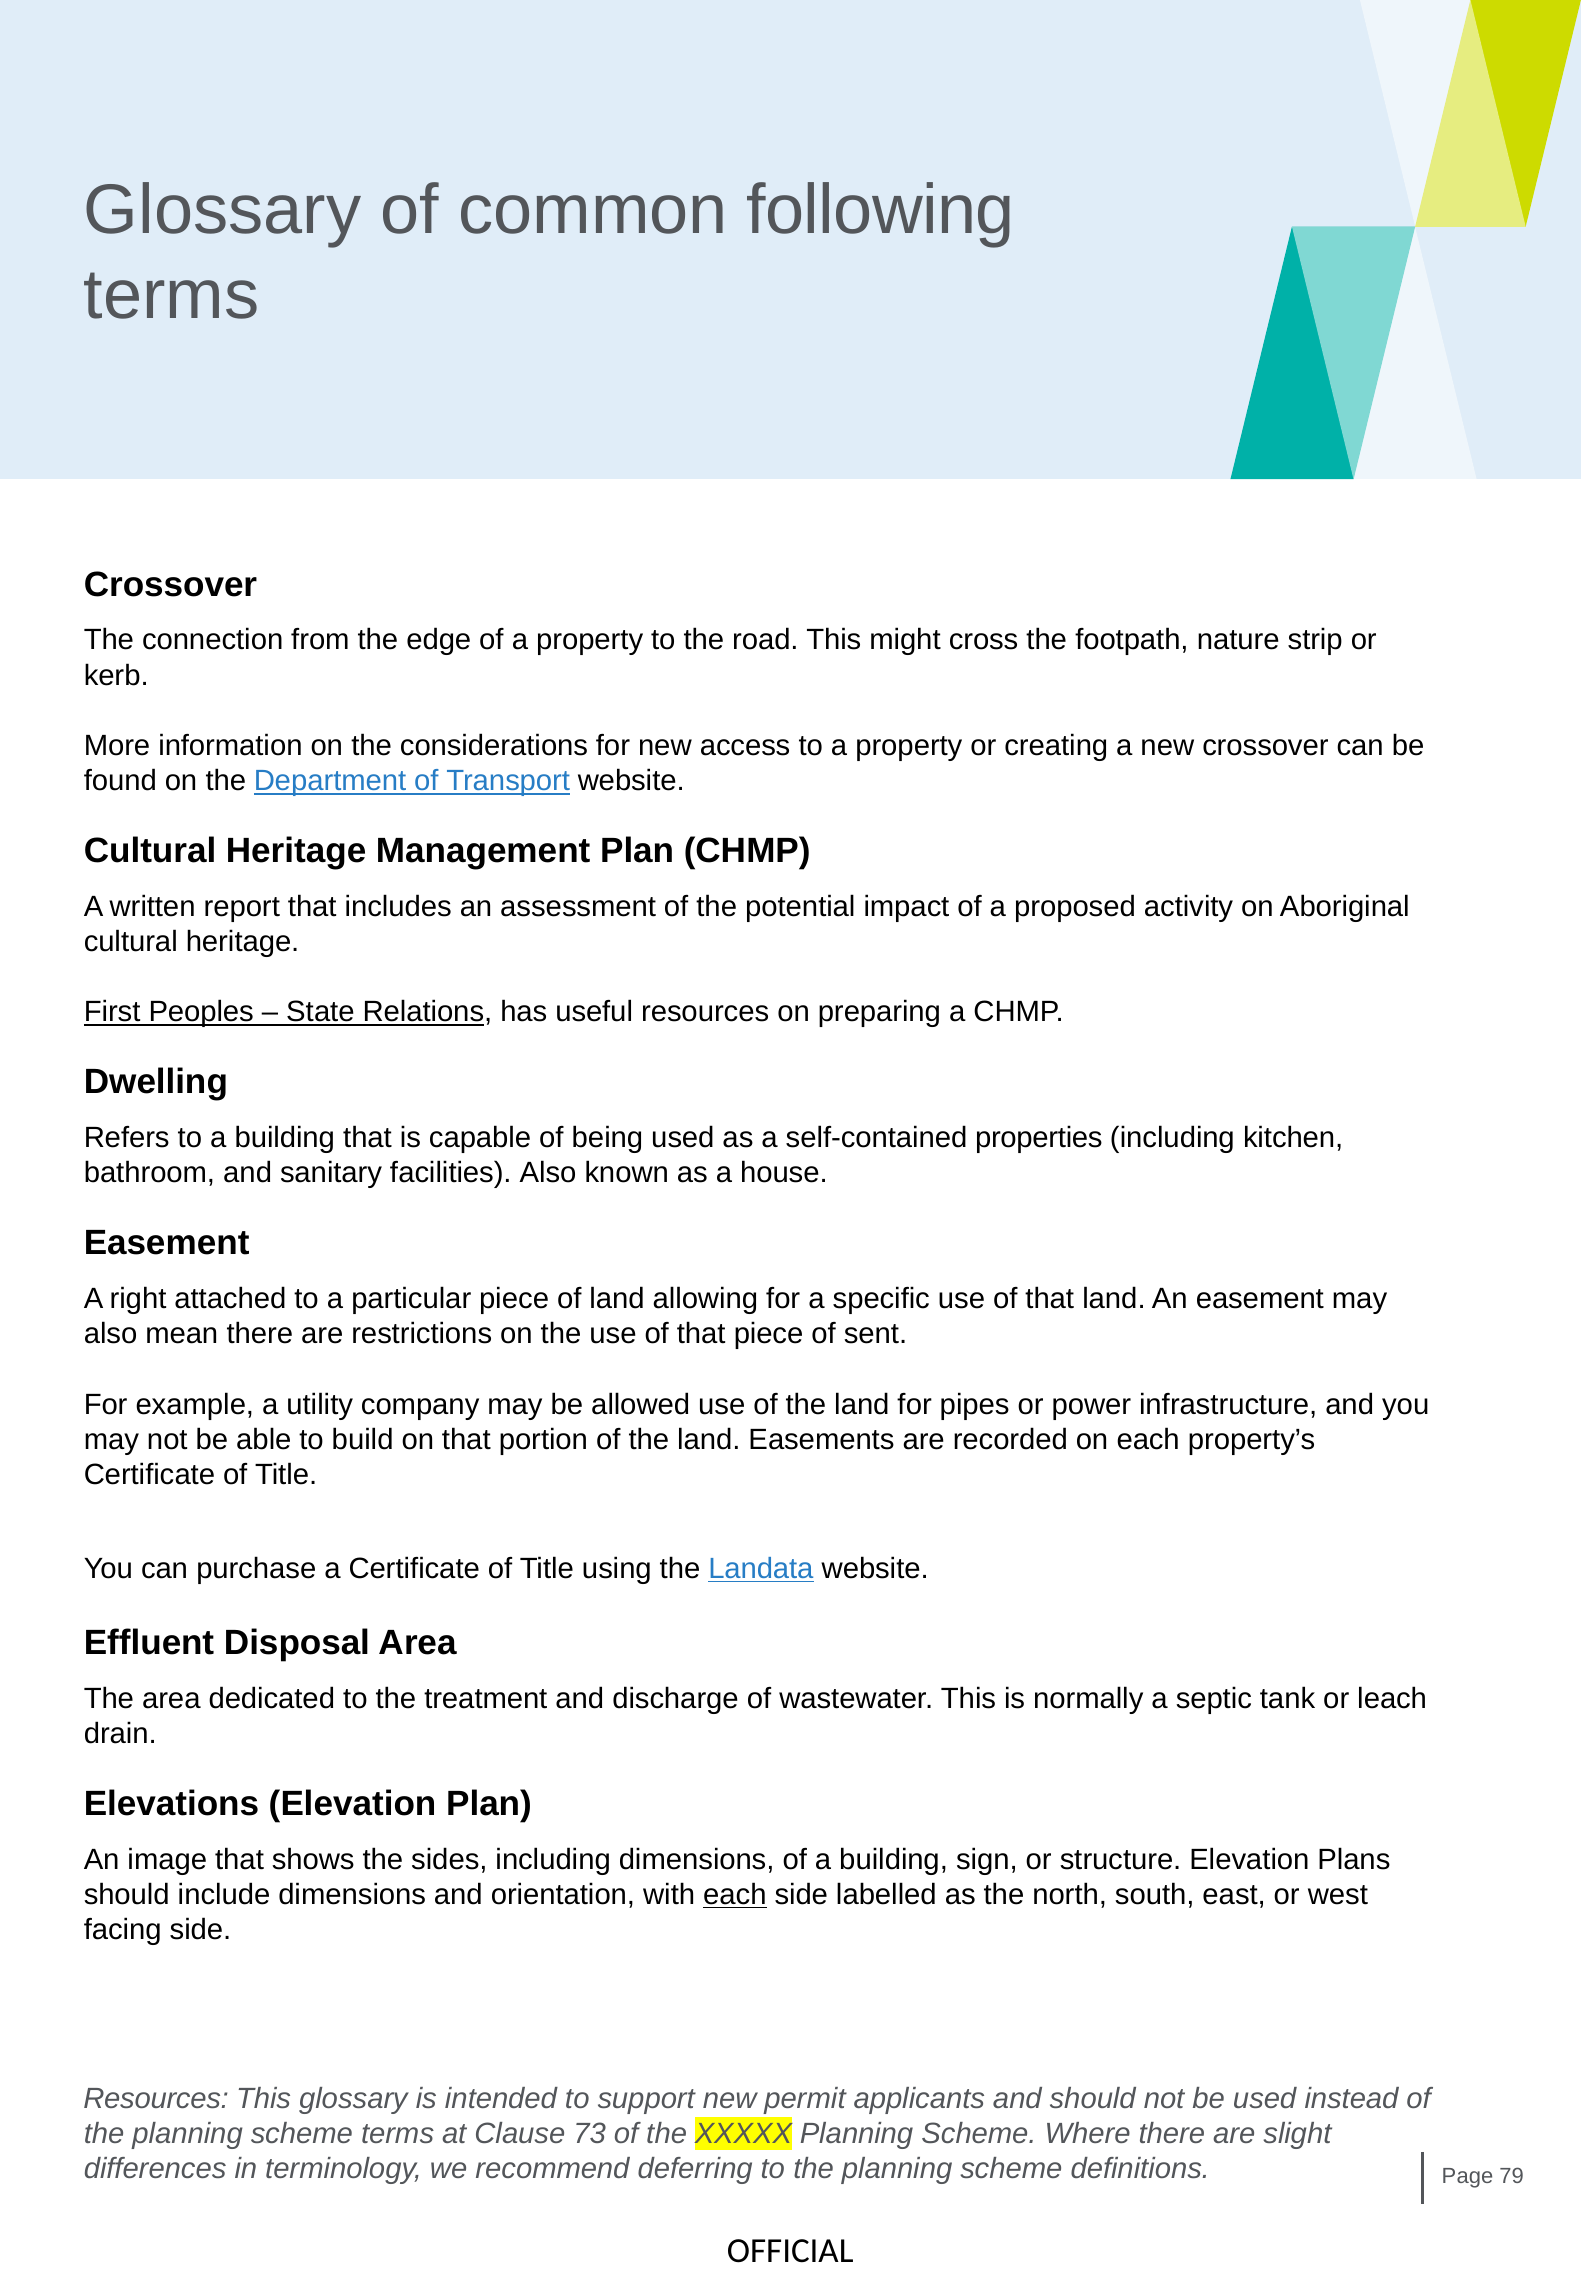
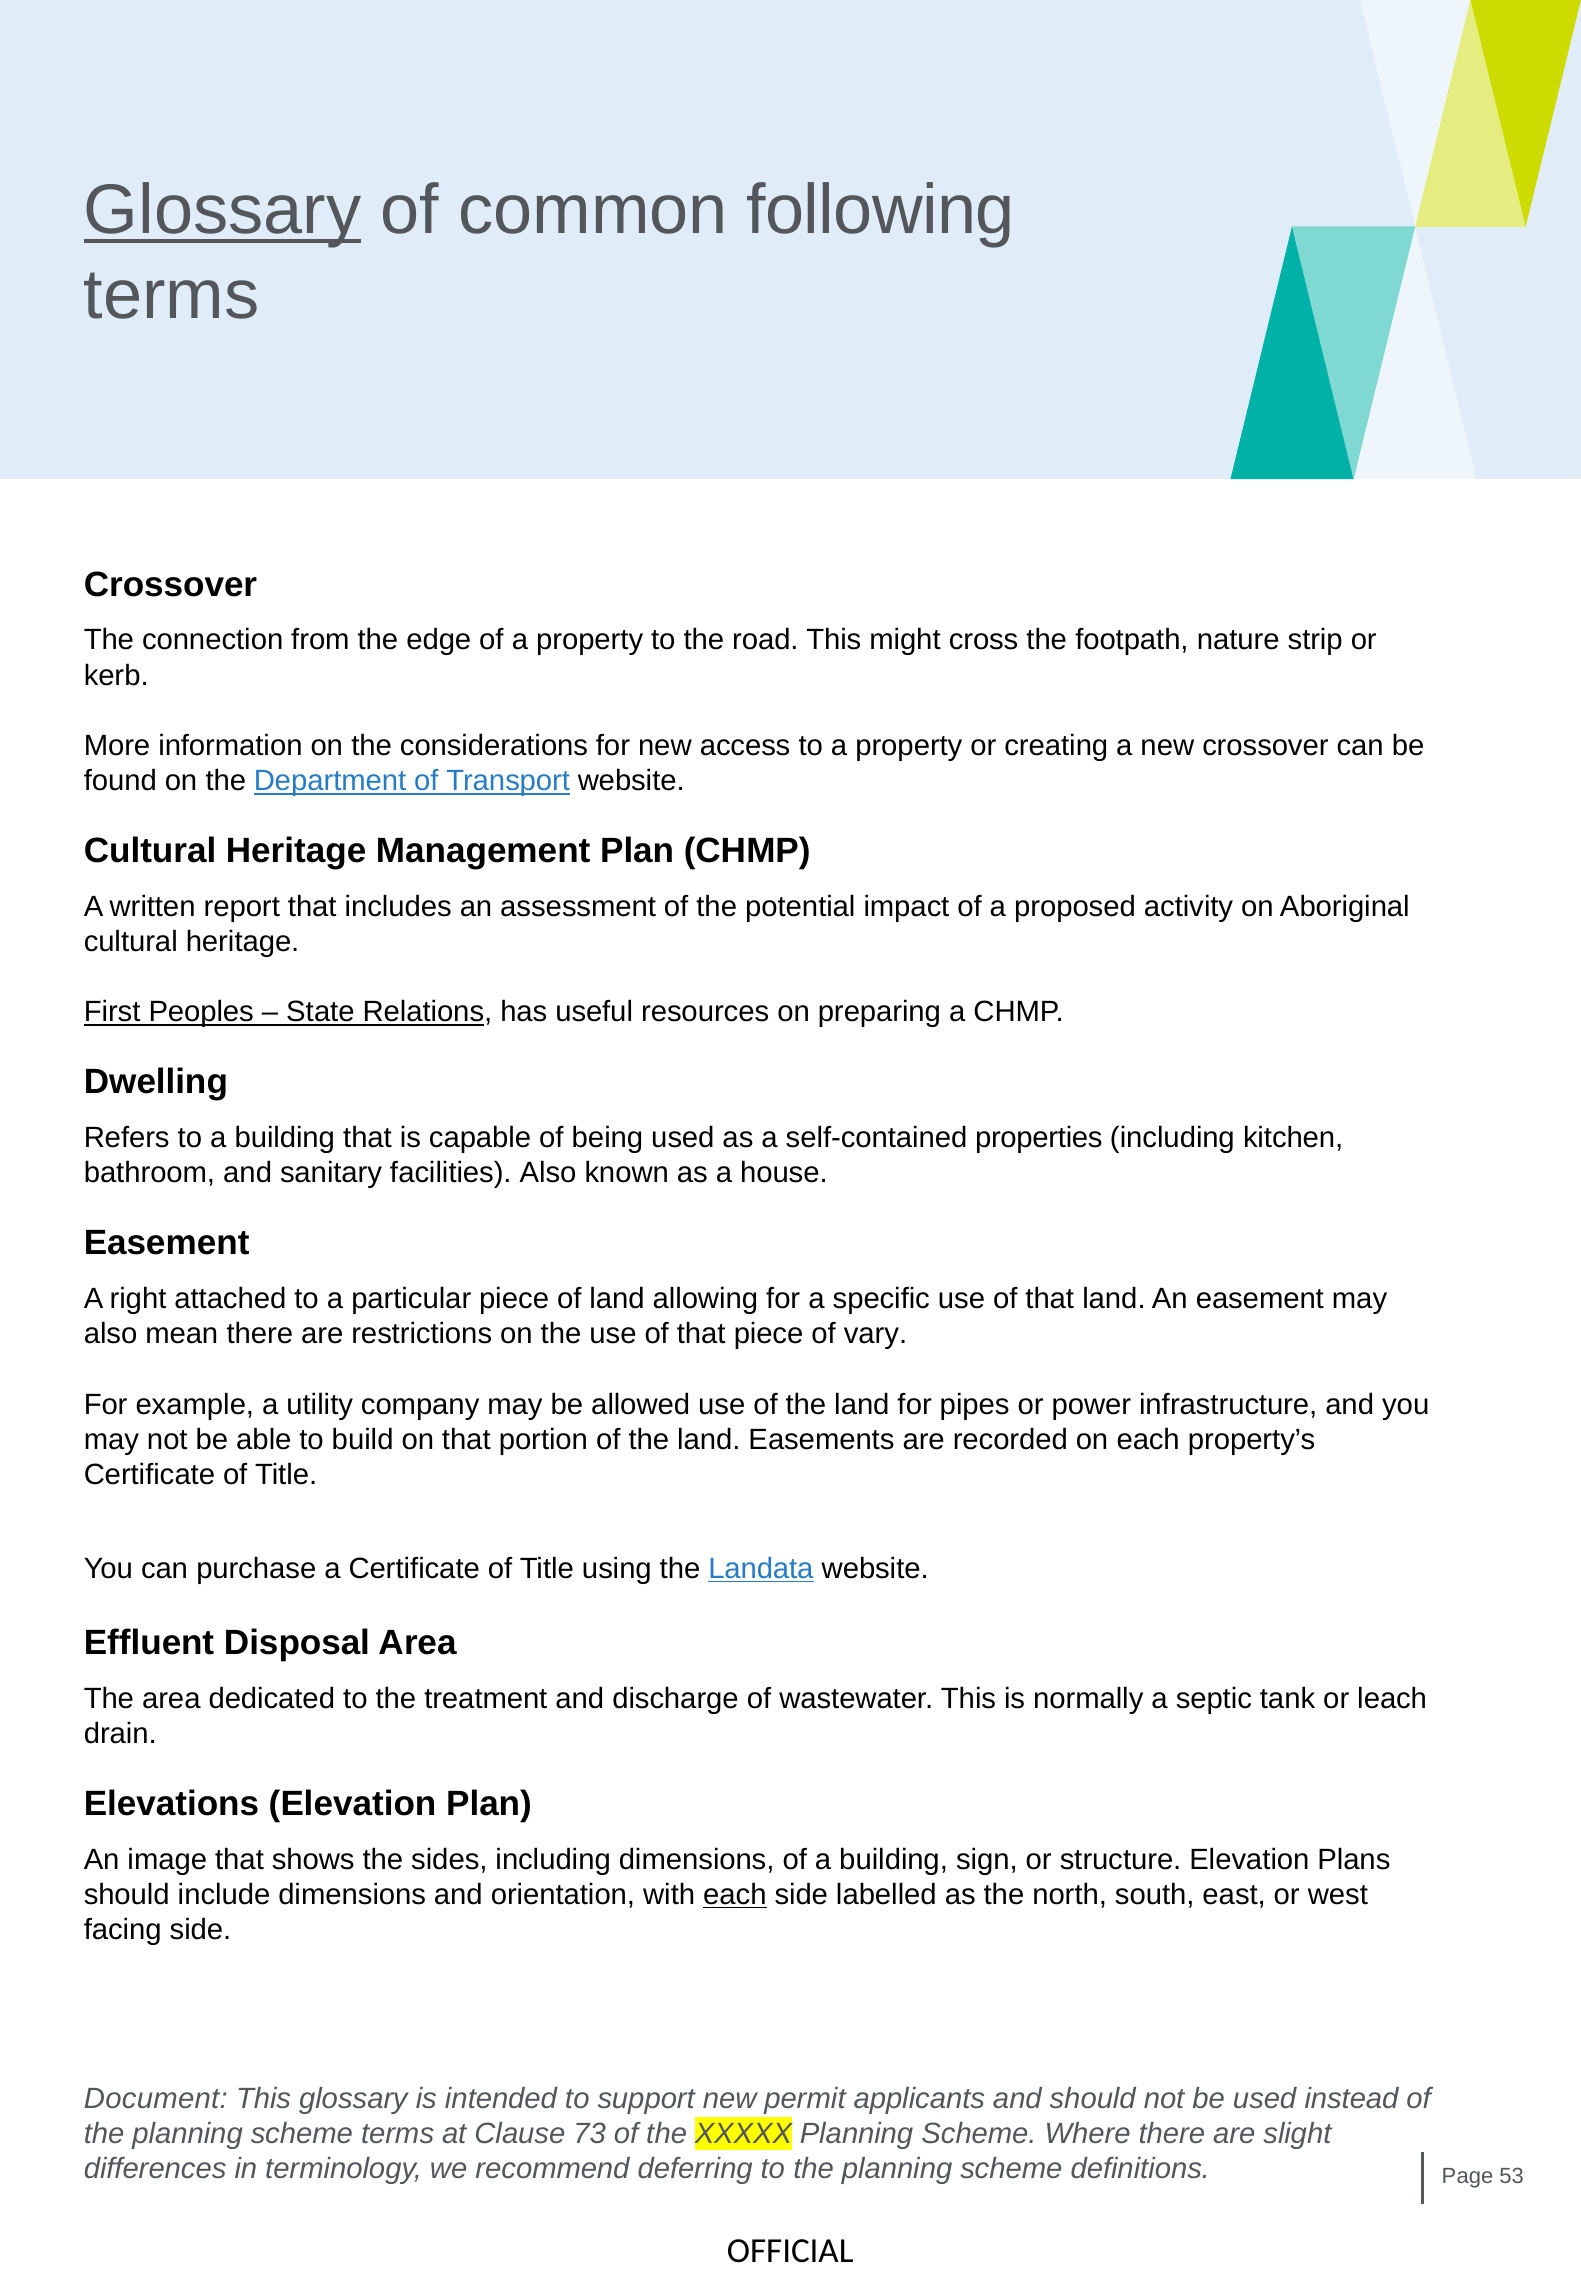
Glossary underline: none -> present (223, 211)
sent: sent -> vary (875, 1334)
Resources: Resources -> Document (156, 2099)
79: 79 -> 53 (1512, 2177)
